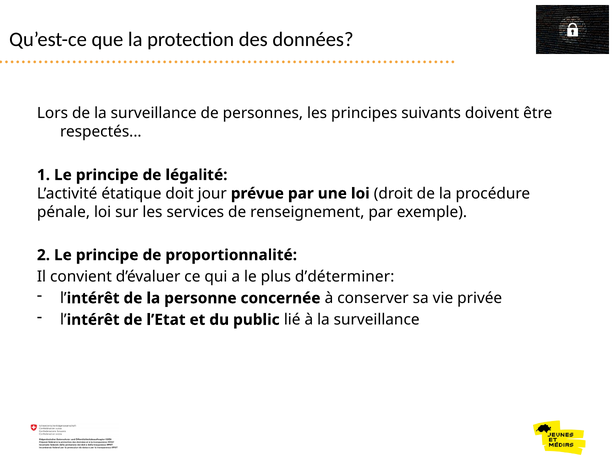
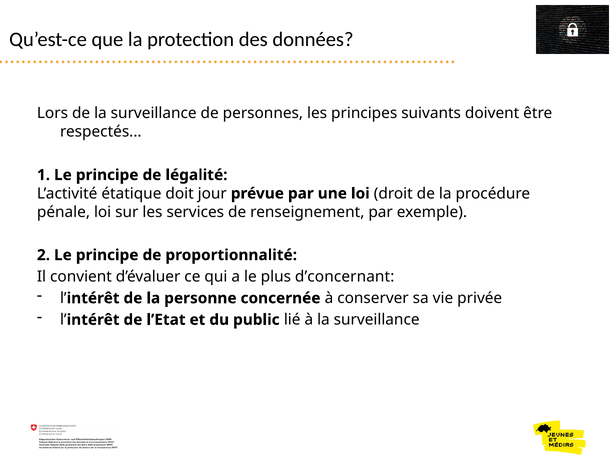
d’déterminer: d’déterminer -> d’concernant (345, 277)
